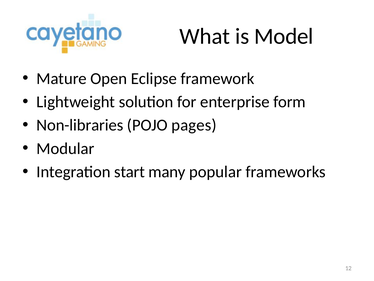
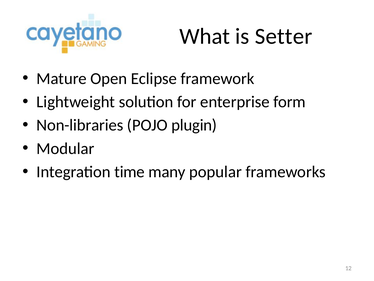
Model: Model -> Setter (284, 36)
pages: pages -> plugin (194, 125)
start: start -> time (130, 172)
